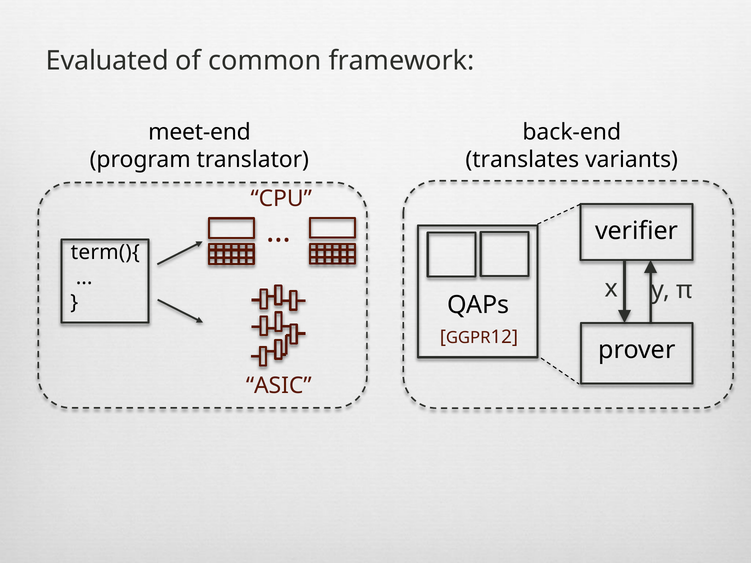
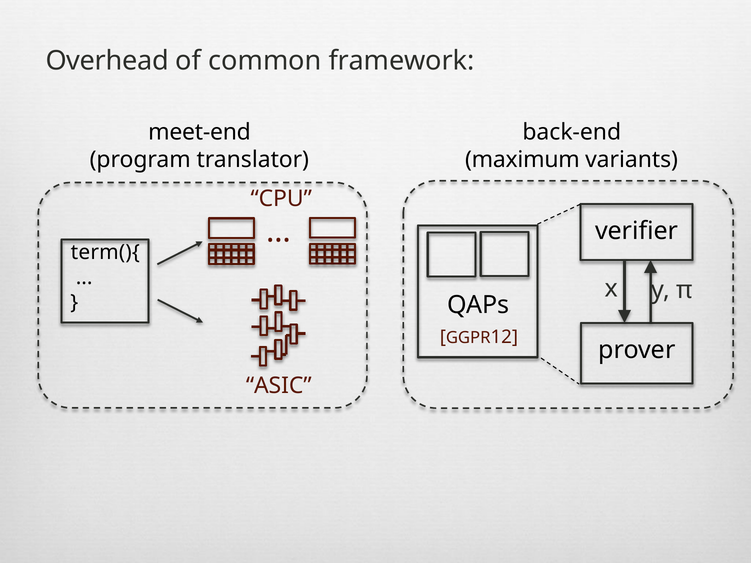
Evaluated: Evaluated -> Overhead (107, 61)
translates: translates -> maximum (522, 160)
